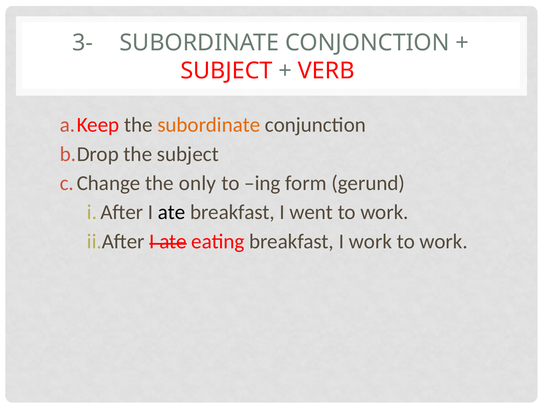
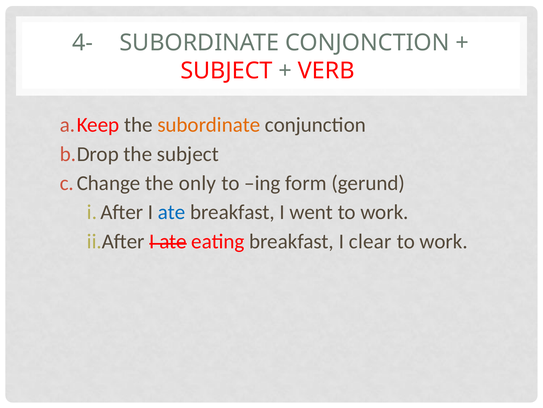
3-: 3- -> 4- (83, 43)
ate colour: black -> blue (172, 212)
I work: work -> clear (370, 241)
